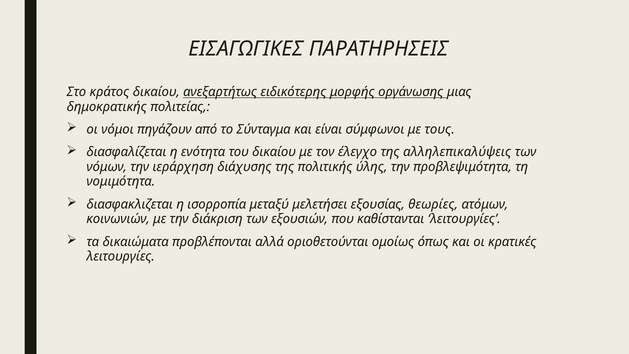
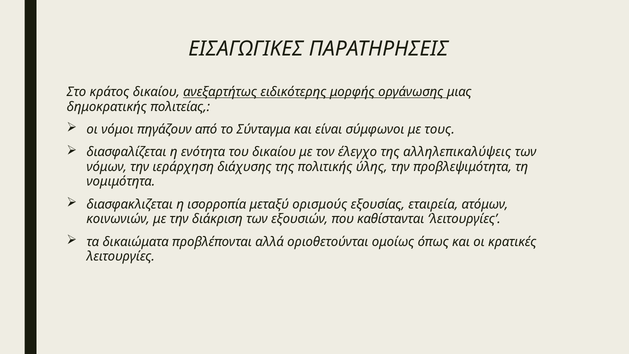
μελετήσει: μελετήσει -> ορισμούς (320, 204)
θεωρίες: θεωρίες -> εταιρεία (433, 204)
